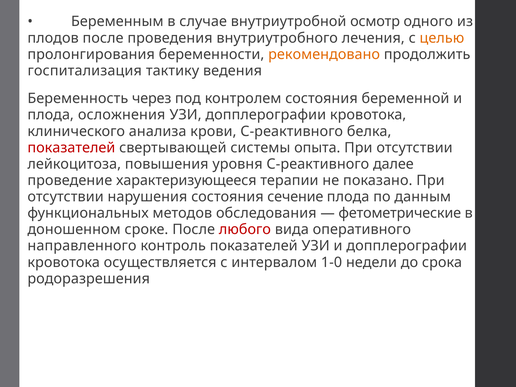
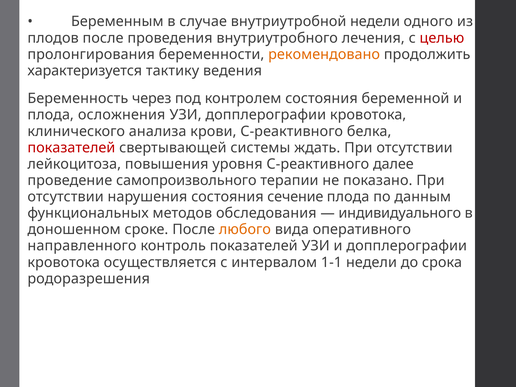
внутриутробной осмотр: осмотр -> недели (375, 22)
целью colour: orange -> red (442, 38)
госпитализация: госпитализация -> характеризуется (85, 71)
опыта: опыта -> ждать (317, 148)
характеризующееся: характеризующееся -> самопроизвольного (186, 180)
фетометрические: фетометрические -> индивидуального (400, 213)
любого colour: red -> orange (245, 230)
1-0: 1-0 -> 1-1 (331, 262)
